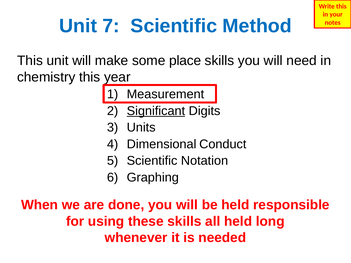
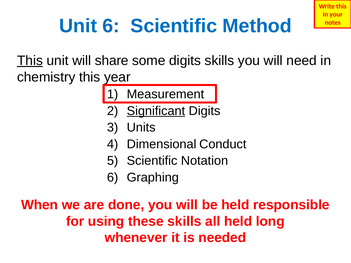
Unit 7: 7 -> 6 (111, 26)
This underline: none -> present (30, 61)
make: make -> share (112, 61)
some place: place -> digits (185, 61)
